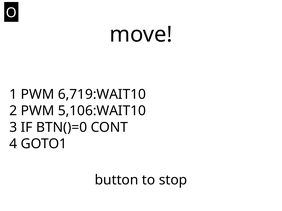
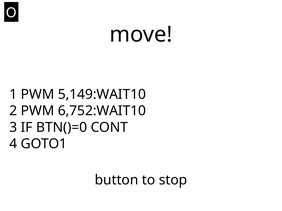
6,719:WAIT10: 6,719:WAIT10 -> 5,149:WAIT10 (102, 95)
5,106:WAIT10: 5,106:WAIT10 -> 6,752:WAIT10 (102, 111)
